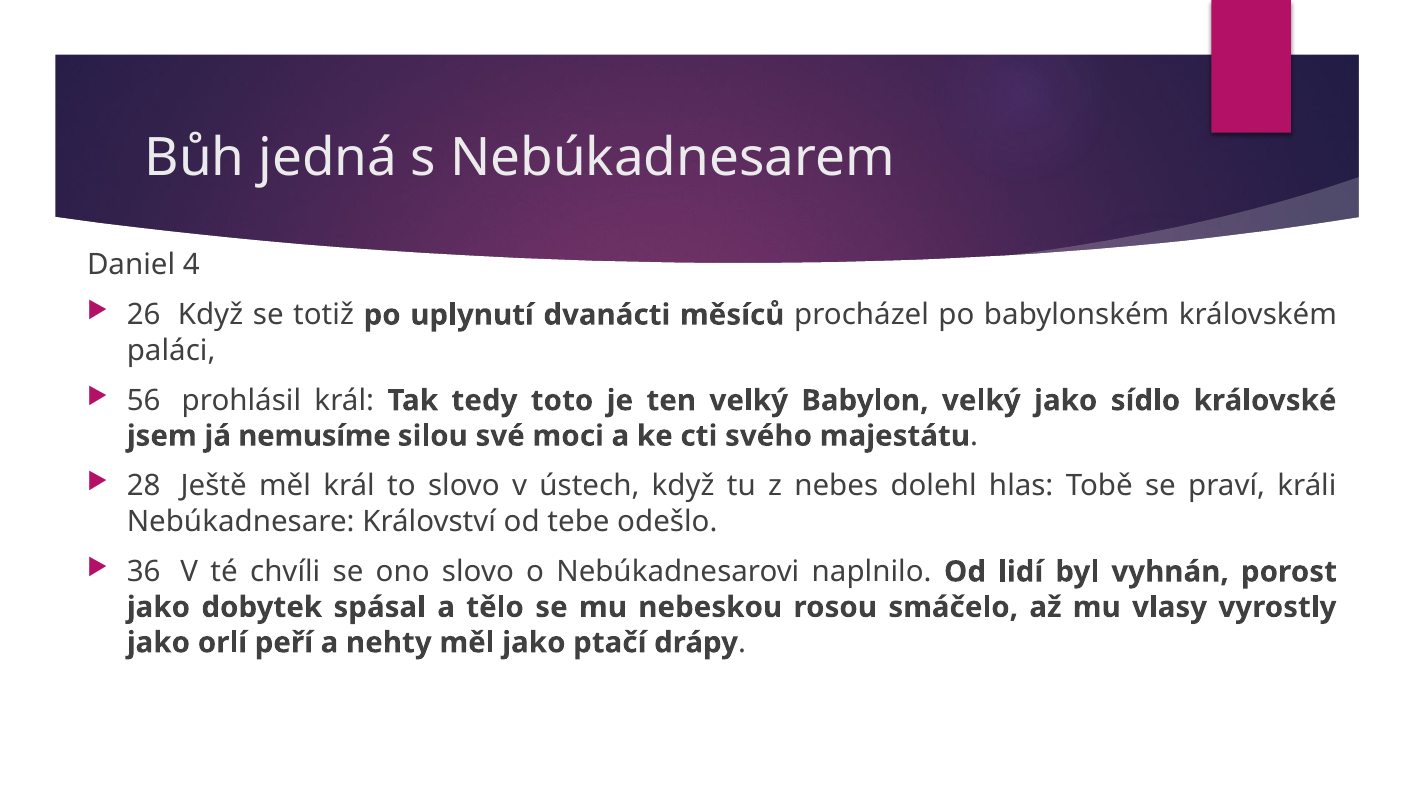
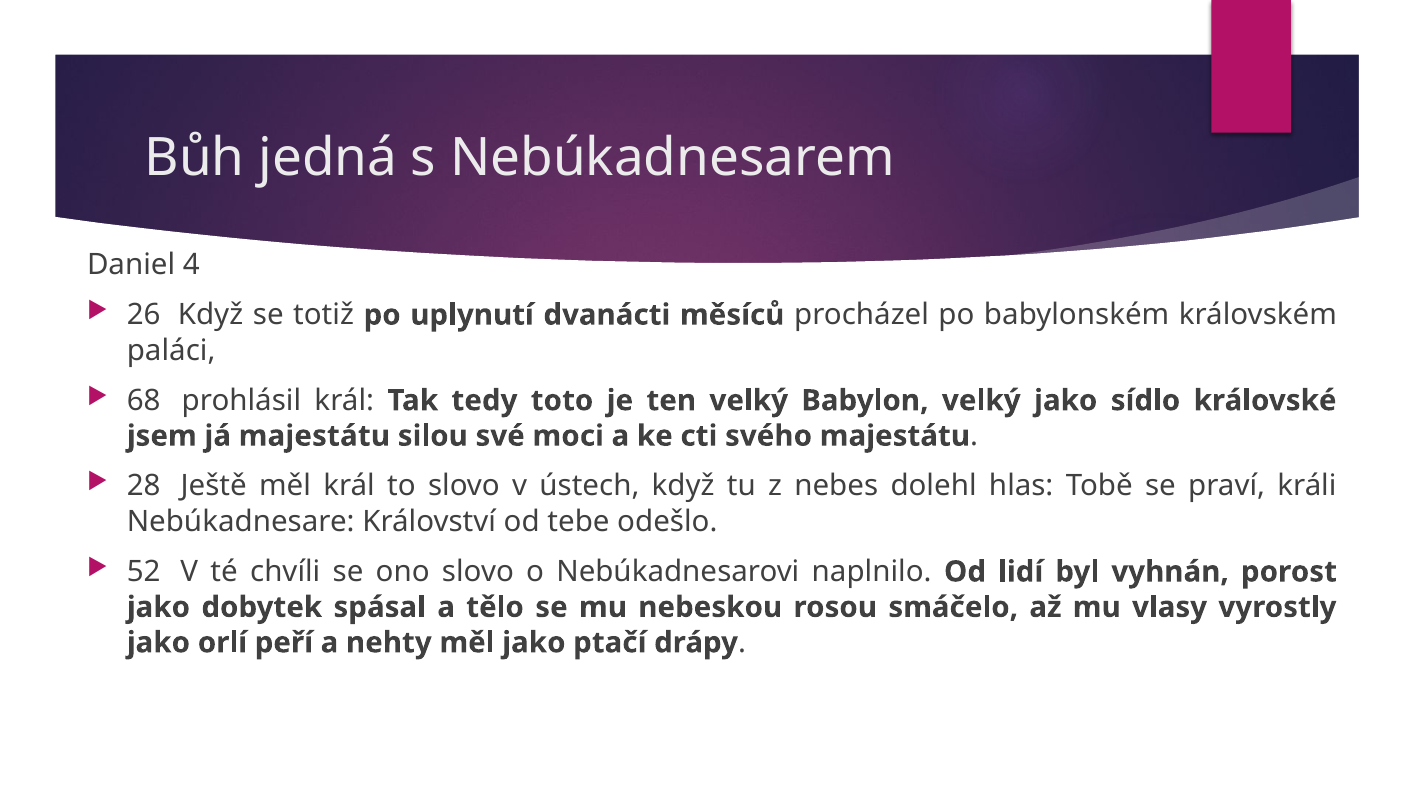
56: 56 -> 68 (144, 401)
já nemusíme: nemusíme -> majestátu (314, 436)
36: 36 -> 52 (144, 572)
